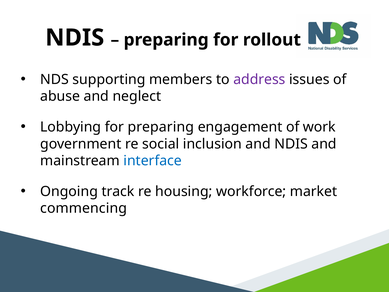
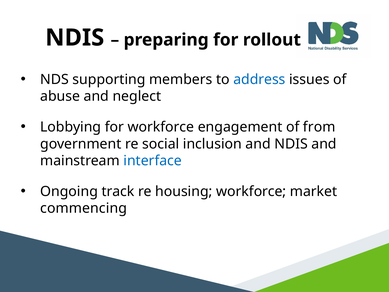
address colour: purple -> blue (259, 79)
for preparing: preparing -> workforce (161, 127)
work: work -> from (319, 127)
